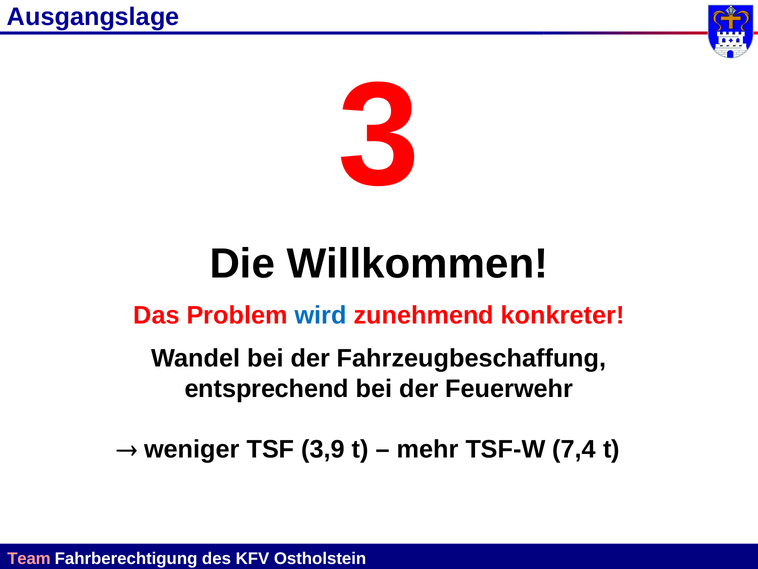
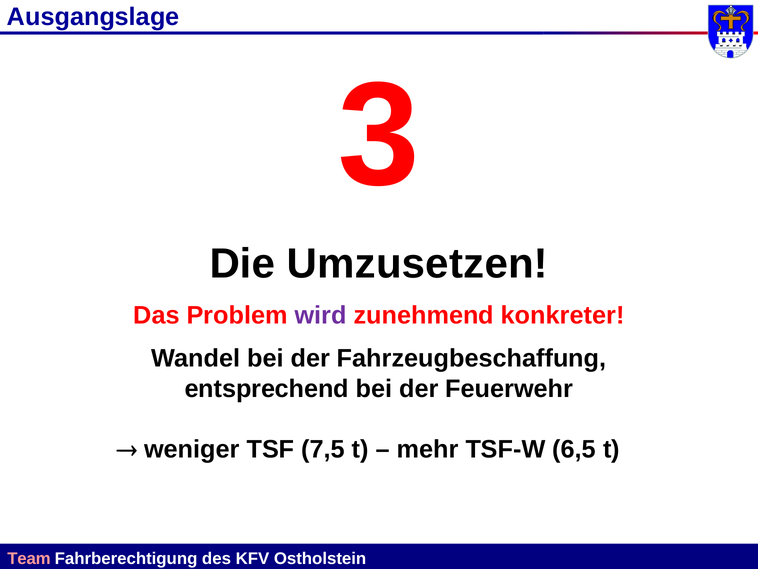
Willkommen: Willkommen -> Umzusetzen (417, 263)
wird colour: blue -> purple (321, 315)
3,9: 3,9 -> 7,5 (323, 449)
7,4: 7,4 -> 6,5 (574, 449)
